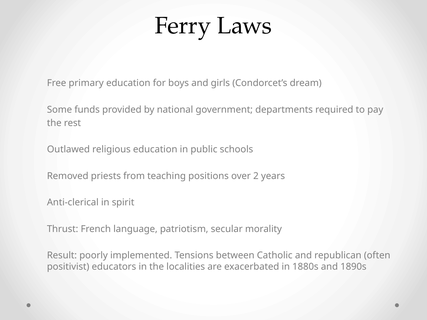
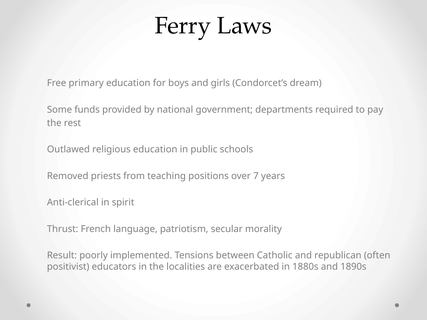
2: 2 -> 7 (256, 176)
